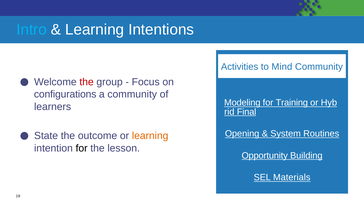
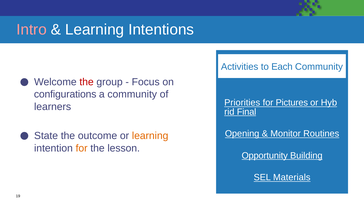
Intro colour: light blue -> pink (32, 29)
Mind: Mind -> Each (282, 67)
Modeling: Modeling -> Priorities (242, 103)
Training: Training -> Pictures (292, 103)
System: System -> Monitor (286, 134)
for colour: black -> orange (82, 148)
